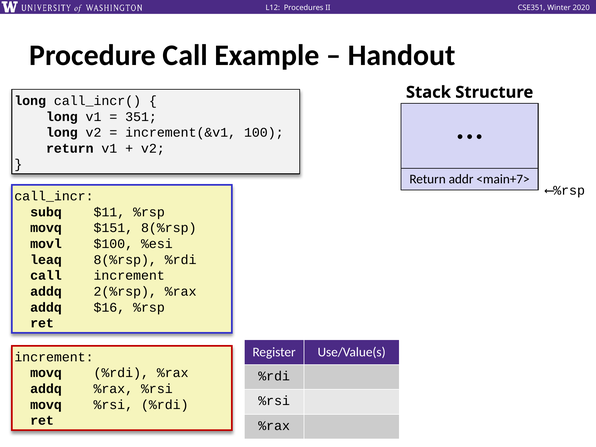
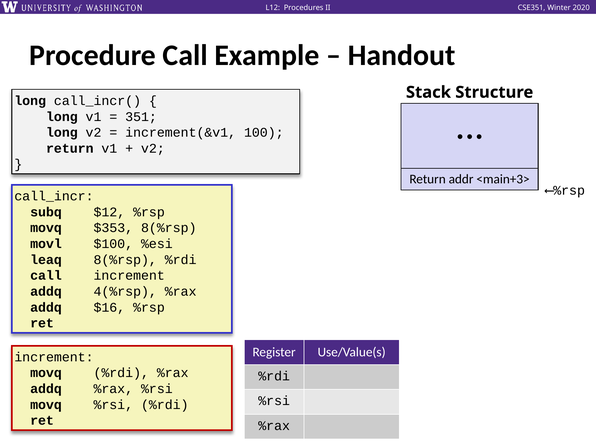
<main+7>: <main+7> -> <main+3> (503, 179)
$11: $11 -> $12 (109, 212)
$151: $151 -> $353 (113, 228)
2(%rsp: 2(%rsp -> 4(%rsp (125, 291)
